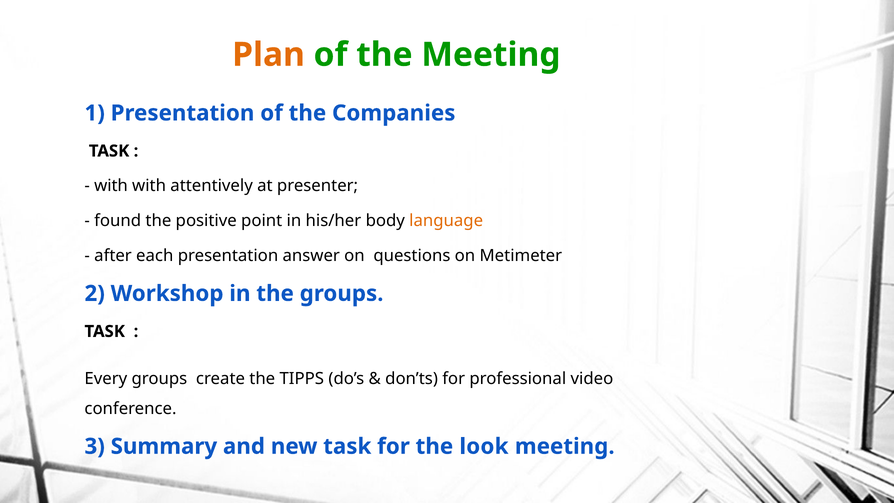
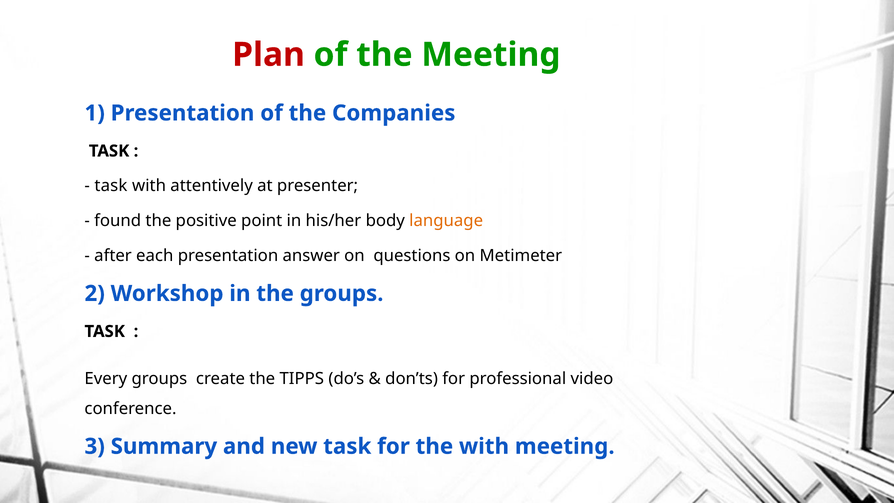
Plan colour: orange -> red (269, 55)
with: with -> task (111, 186)
the look: look -> with (484, 446)
